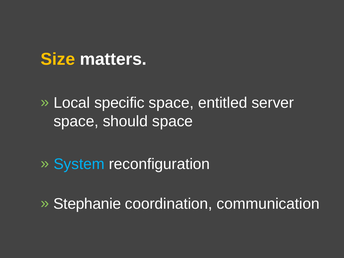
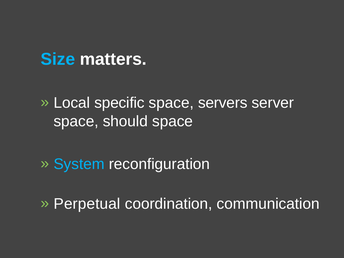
Size colour: yellow -> light blue (58, 59)
entitled: entitled -> servers (223, 103)
Stephanie: Stephanie -> Perpetual (87, 204)
